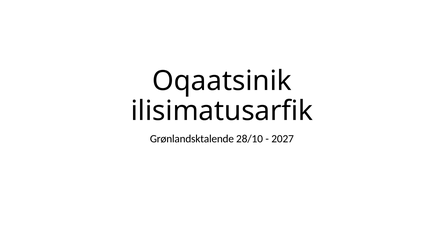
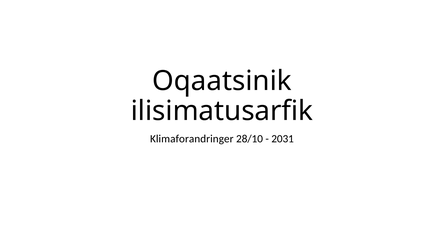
Grønlandsktalende: Grønlandsktalende -> Klimaforandringer (192, 139)
2027: 2027 -> 2031 (283, 139)
